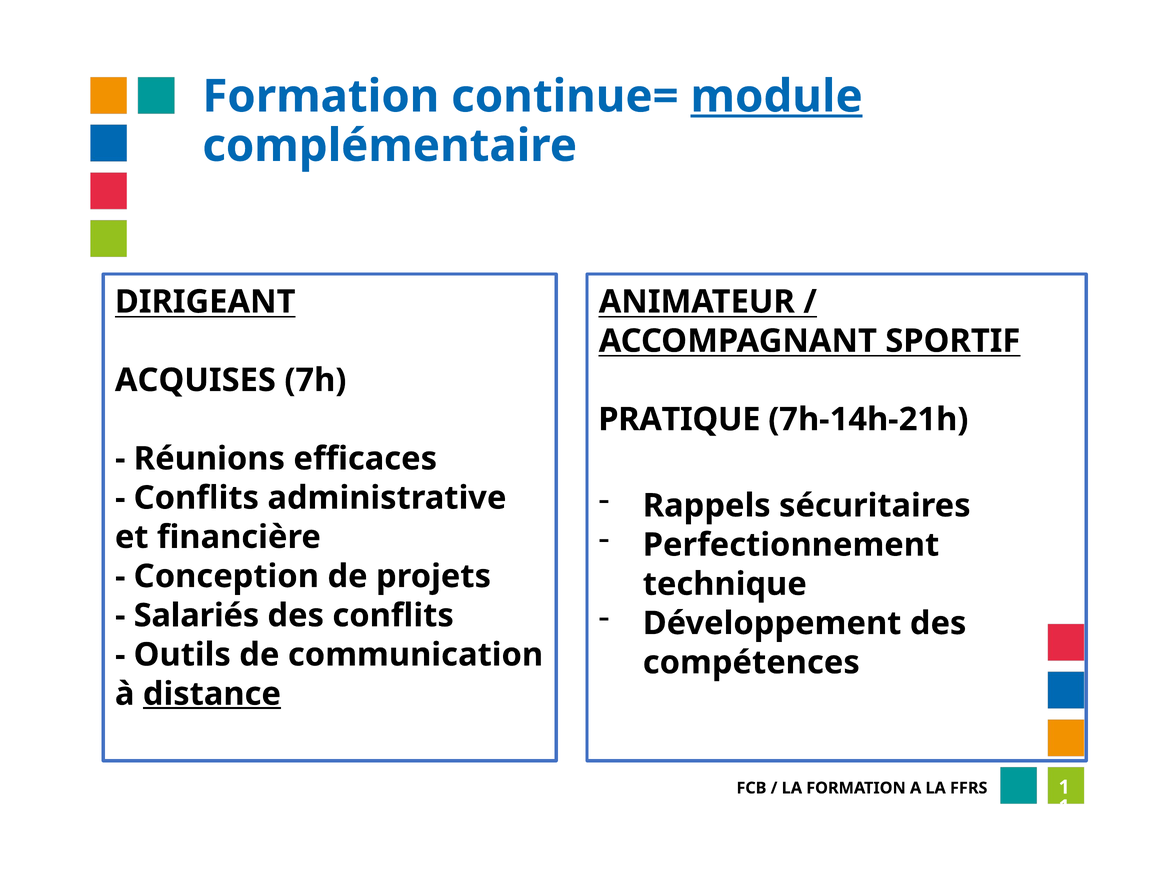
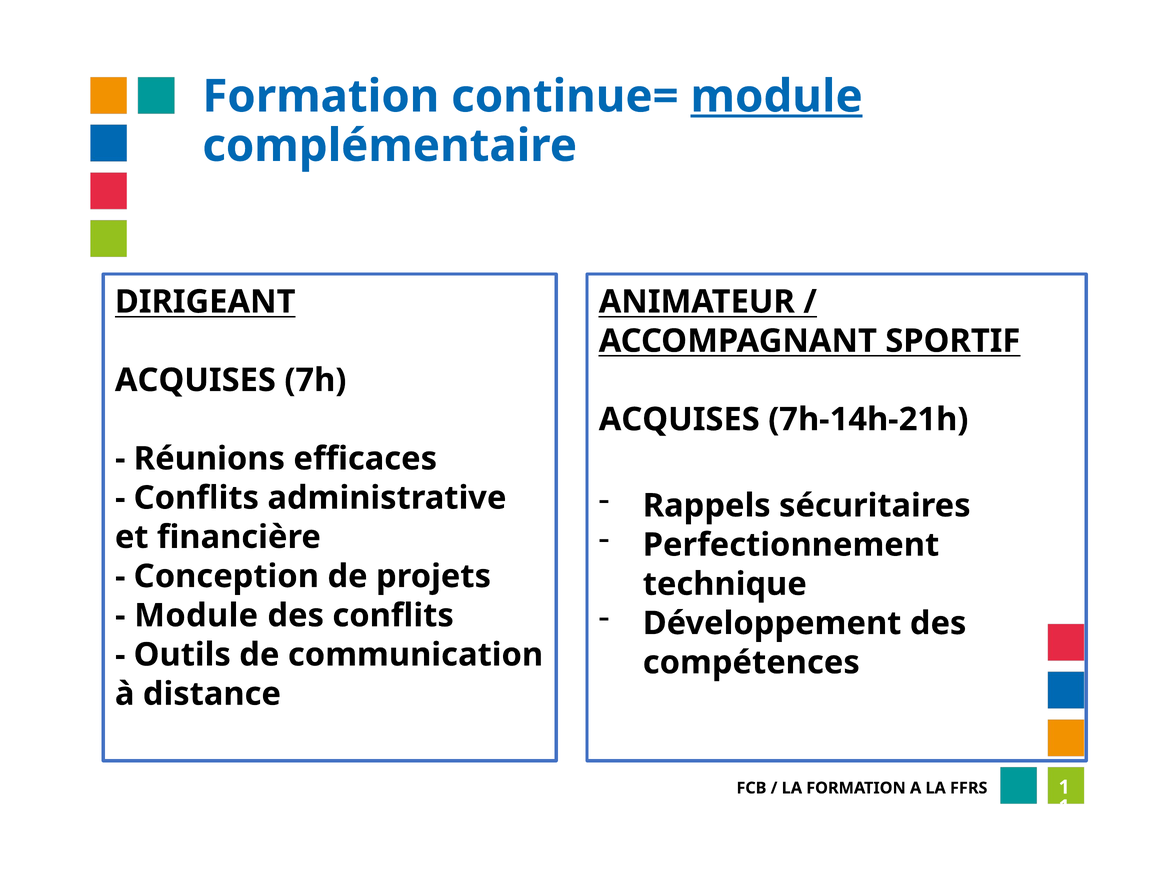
PRATIQUE: PRATIQUE -> ACQUISES (679, 419)
Salariés: Salariés -> Module (196, 615)
distance underline: present -> none (212, 694)
